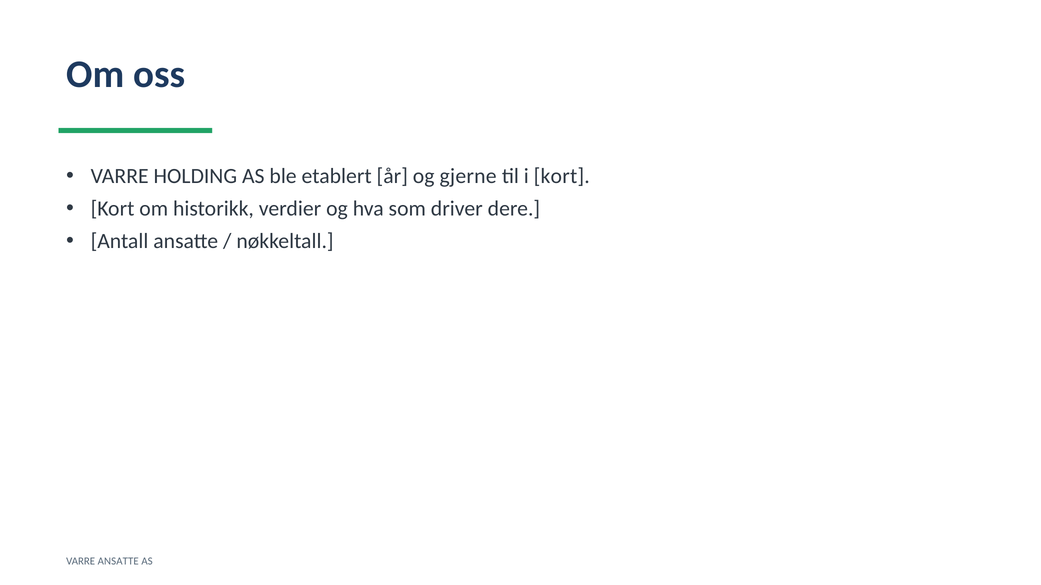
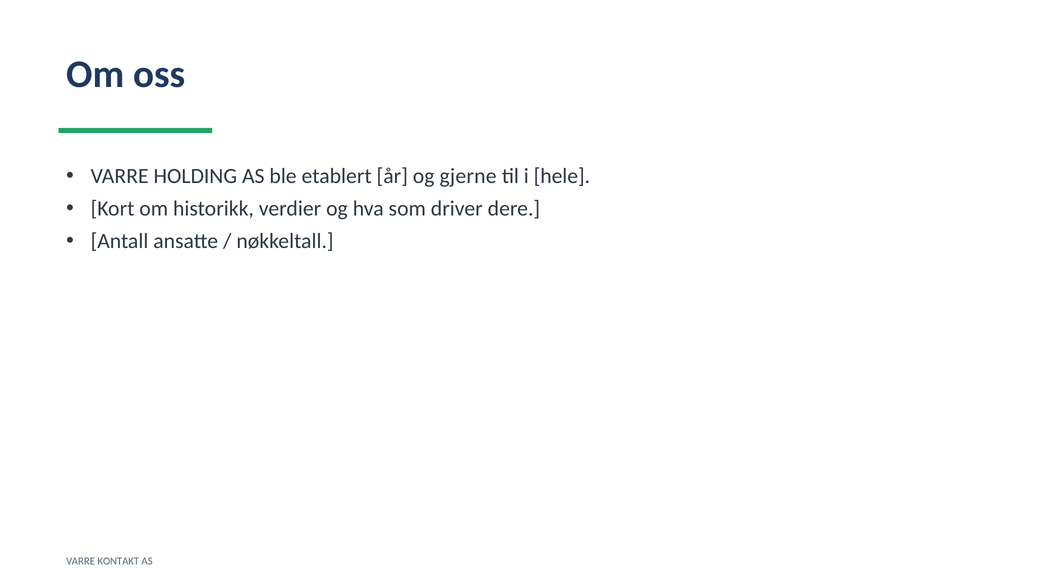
i kort: kort -> hele (562, 176)
VARRE ANSATTE: ANSATTE -> KONTAKT (118, 562)
